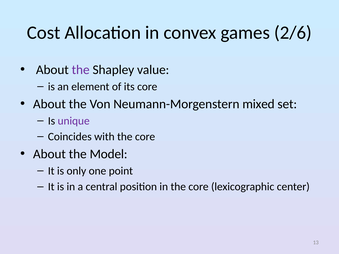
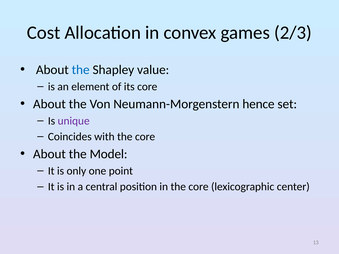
2/6: 2/6 -> 2/3 (293, 33)
the colour: purple -> blue (81, 70)
mixed: mixed -> hence (258, 104)
